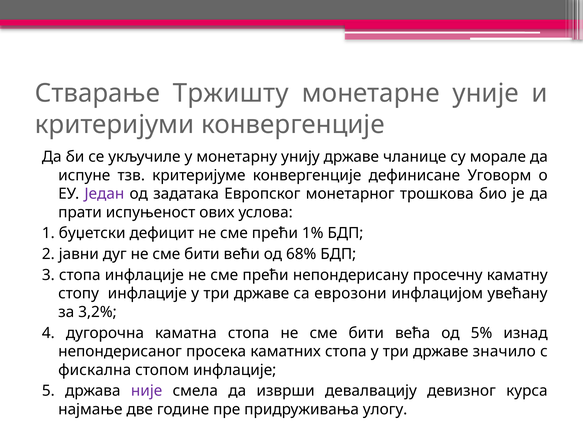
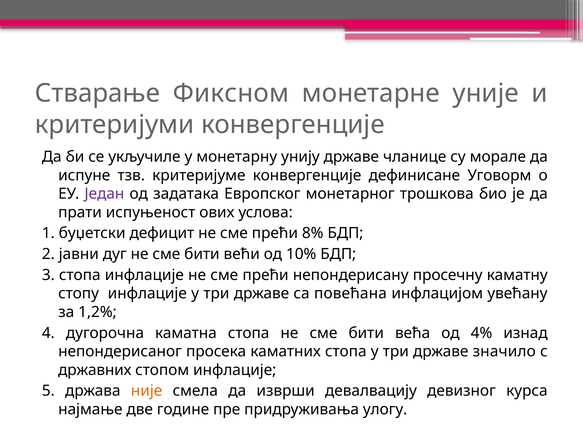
Тржишту: Тржишту -> Фиксном (231, 93)
1%: 1% -> 8% (313, 233)
68%: 68% -> 10% (301, 254)
еврозони: еврозони -> повећана (350, 293)
3,2%: 3,2% -> 1,2% (97, 312)
5%: 5% -> 4% (481, 332)
фискална: фискална -> државних (95, 369)
није colour: purple -> orange (147, 390)
